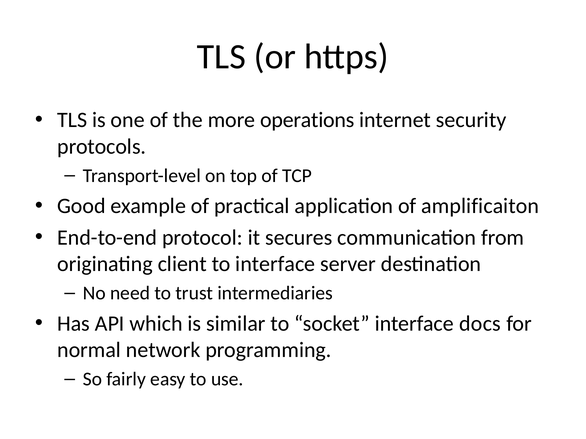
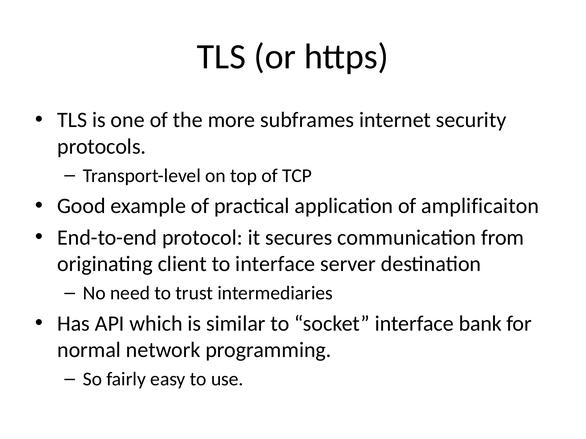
operations: operations -> subframes (307, 120)
docs: docs -> bank (480, 324)
